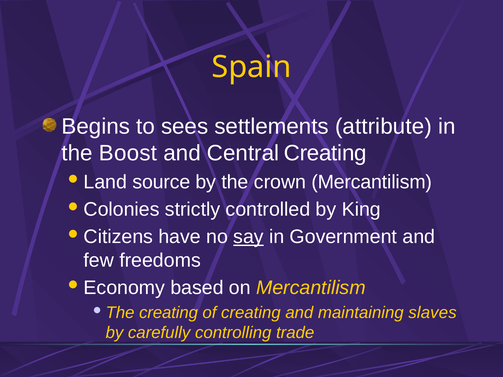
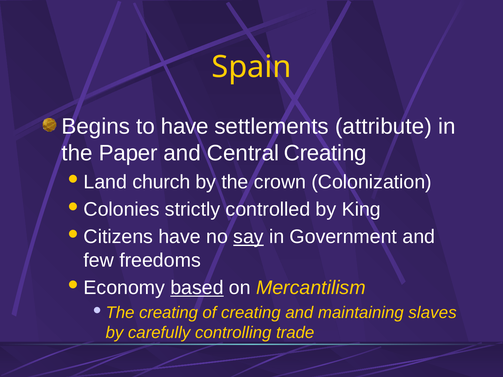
to sees: sees -> have (185, 126)
Boost: Boost -> Paper (128, 153)
source: source -> church (161, 182)
crown Mercantilism: Mercantilism -> Colonization (372, 182)
based underline: none -> present (197, 288)
